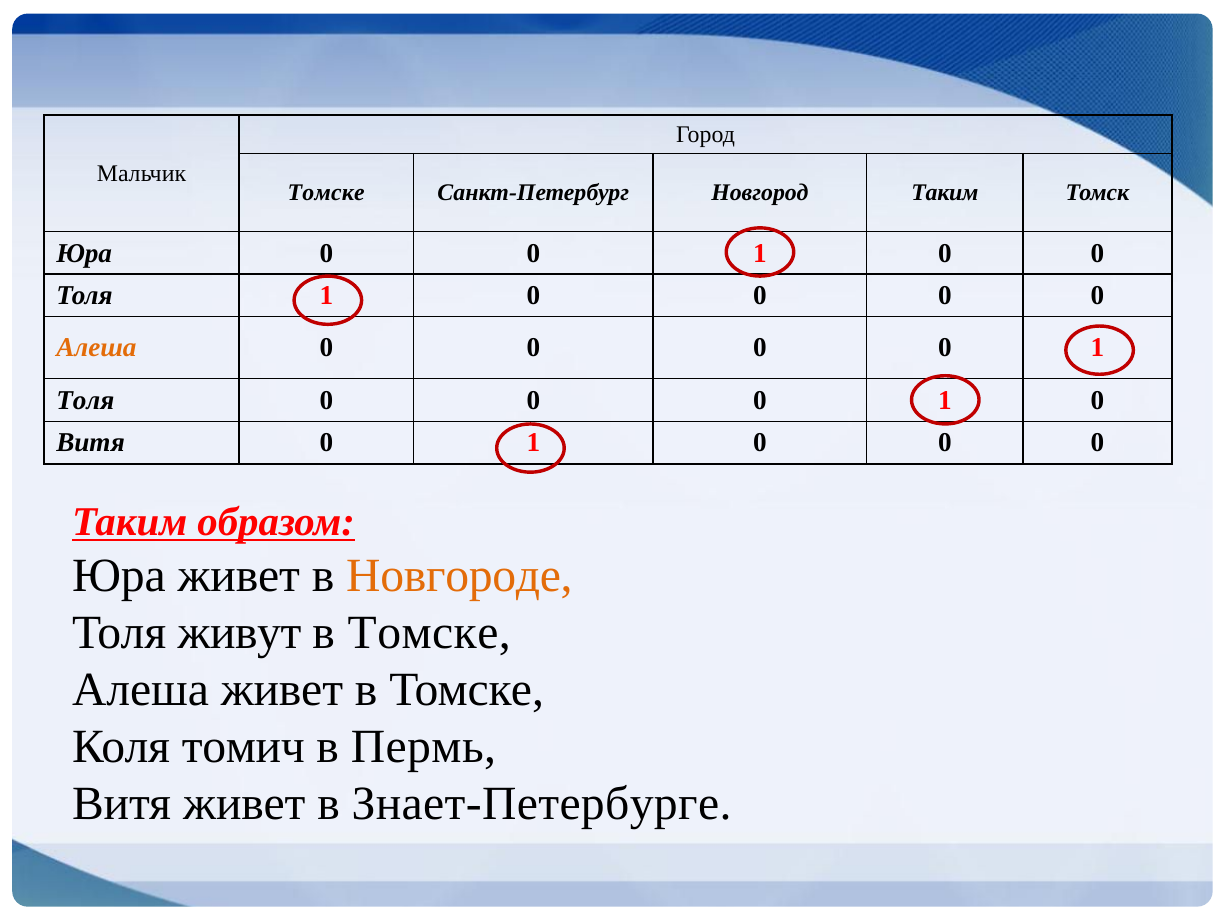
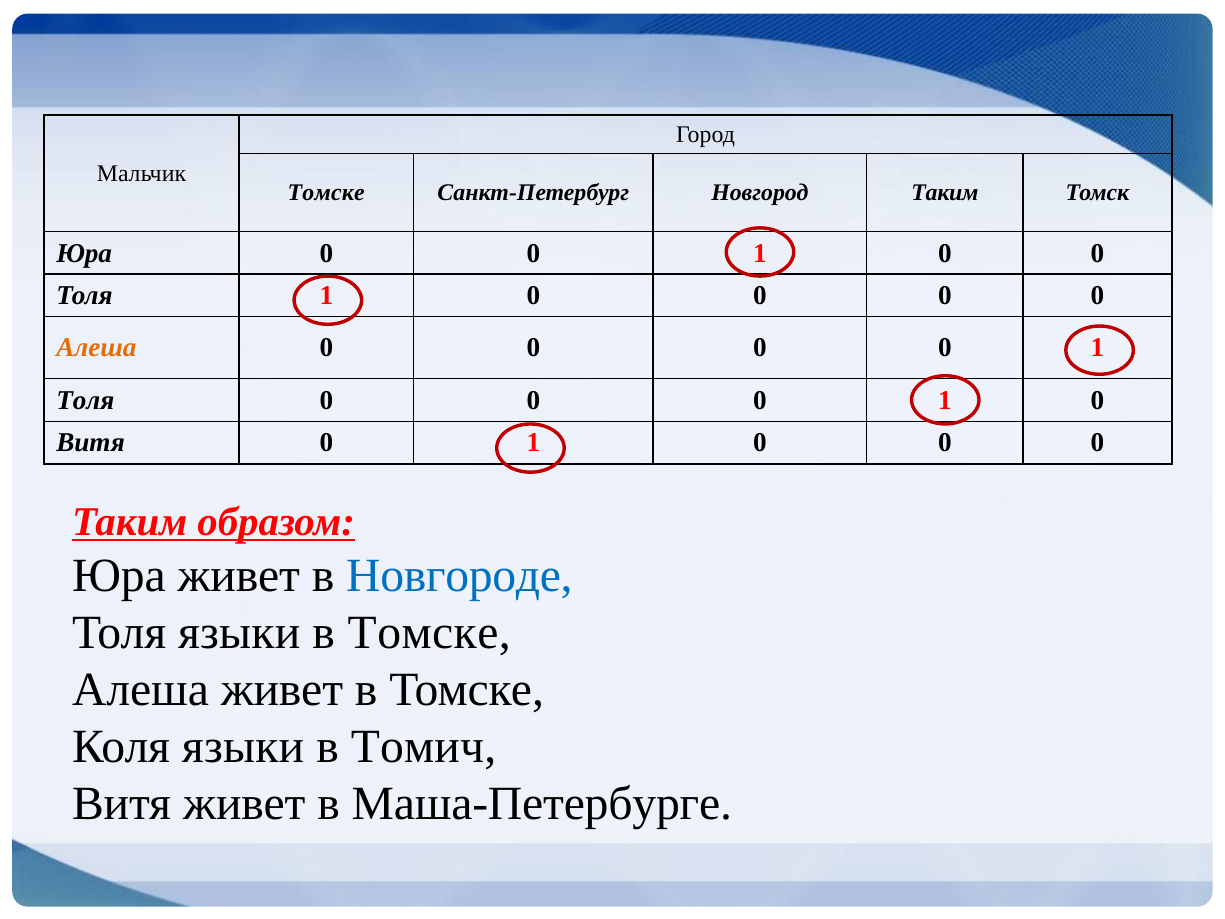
Новгороде colour: orange -> blue (459, 575)
Толя живут: живут -> языки (239, 632)
Коля томич: томич -> языки (243, 747)
Пермь: Пермь -> Томич (424, 747)
Знает-Петербурге: Знает-Петербурге -> Маша-Петербурге (542, 804)
